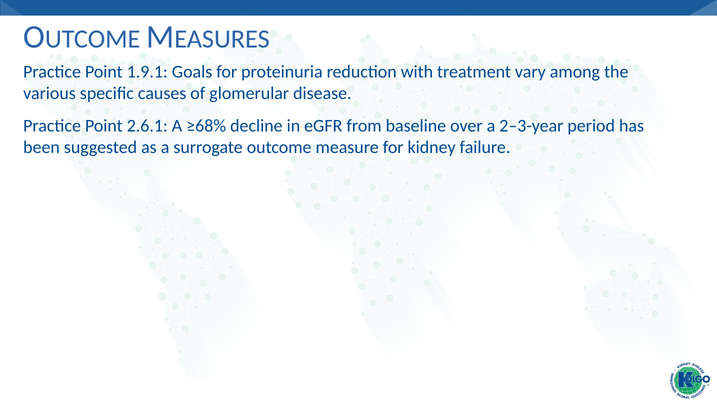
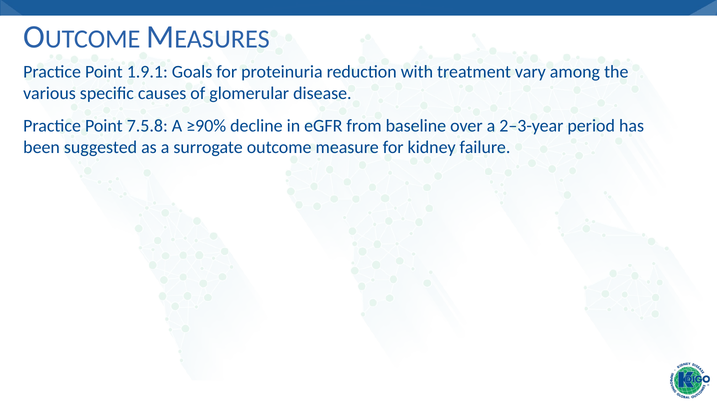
2.6.1: 2.6.1 -> 7.5.8 (147, 126)
≥68%: ≥68% -> ≥90% (206, 126)
